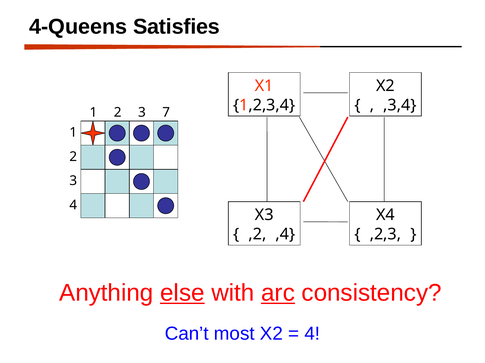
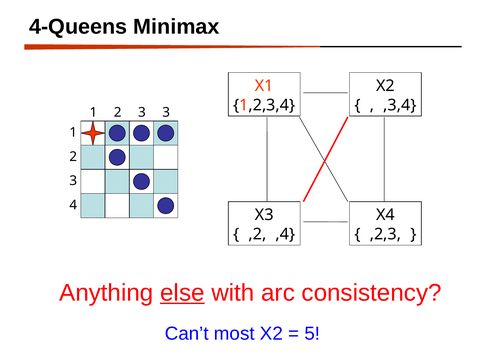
Satisfies: Satisfies -> Minimax (176, 27)
2 7: 7 -> 3 (166, 112)
arc underline: present -> none (278, 293)
4: 4 -> 5 (312, 334)
